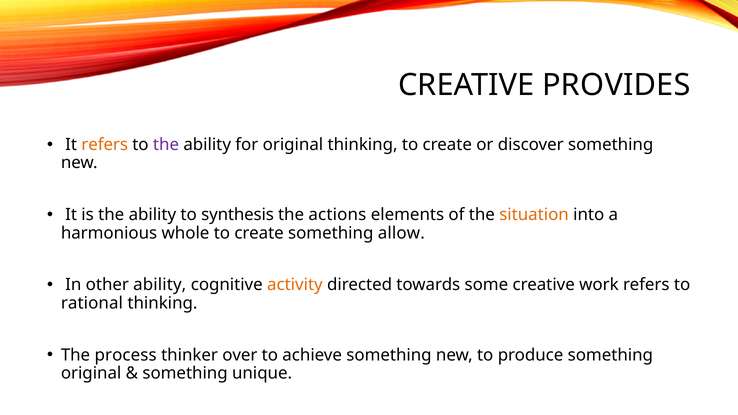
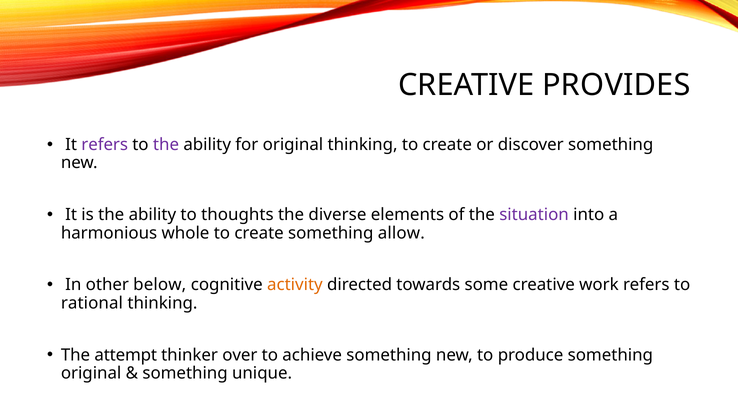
refers colour: orange -> purple (105, 145)
synthesis: synthesis -> thoughts (237, 215)
actions: actions -> diverse (337, 215)
situation colour: orange -> purple (534, 215)
other ability: ability -> below (160, 285)
process: process -> attempt (126, 355)
